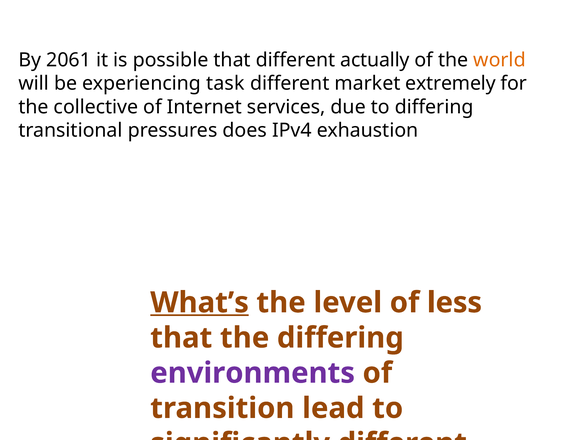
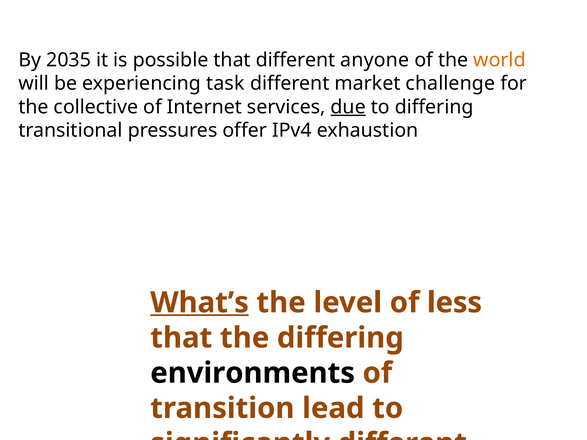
2061: 2061 -> 2035 (69, 60)
actually: actually -> anyone (375, 60)
extremely: extremely -> challenge (450, 84)
due underline: none -> present (348, 107)
does: does -> offer (245, 130)
environments colour: purple -> black (253, 373)
